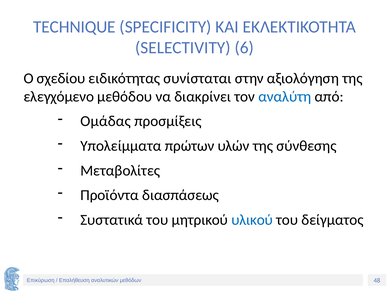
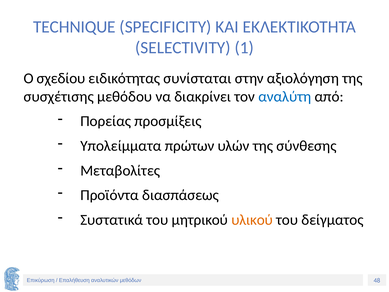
6: 6 -> 1 (244, 48)
ελεγχόμενο: ελεγχόμενο -> συσχέτισης (59, 96)
Ομάδας: Ομάδας -> Πορείας (106, 121)
υλικού colour: blue -> orange (252, 220)
